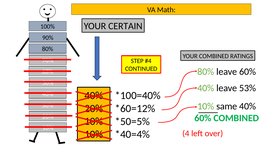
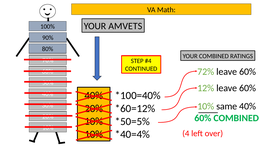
CERTAIN: CERTAIN -> AMVETS (125, 26)
80%: 80% -> 72% (206, 71)
40%: 40% -> 12% (206, 88)
53%: 53% -> 60% (248, 88)
